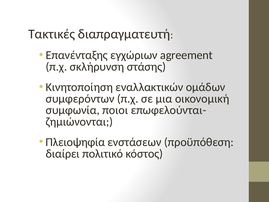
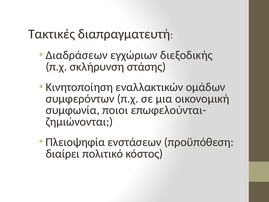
Επανένταξης: Επανένταξης -> Διαδράσεων (77, 55)
agreement: agreement -> διεξοδικής (186, 55)
